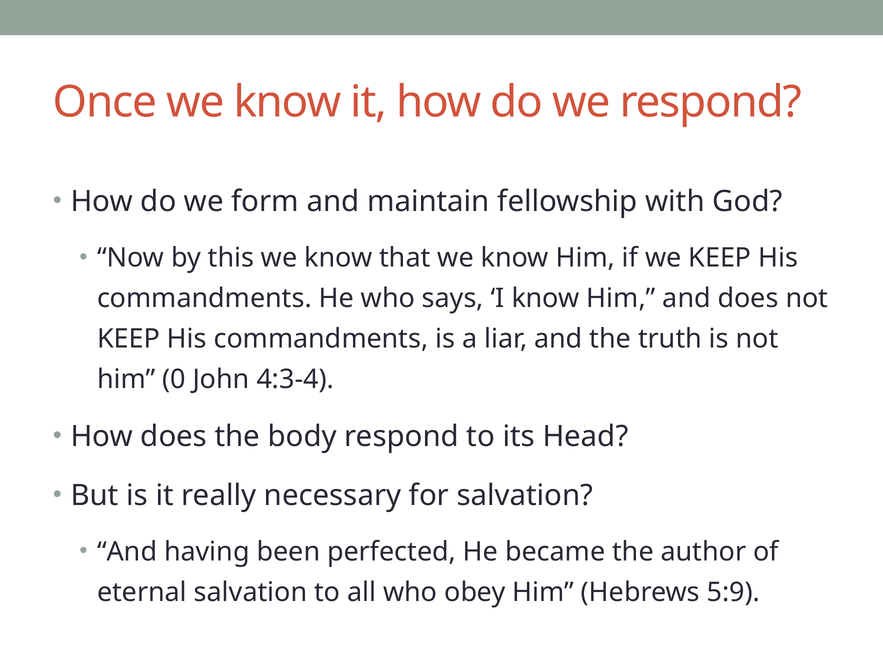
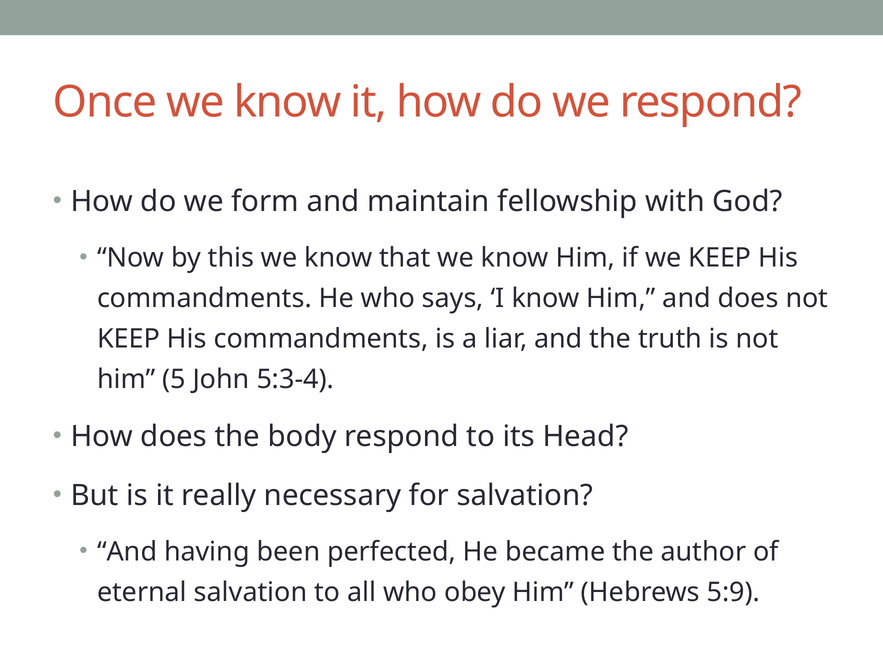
0: 0 -> 5 (174, 379)
4:3-4: 4:3-4 -> 5:3-4 (295, 379)
